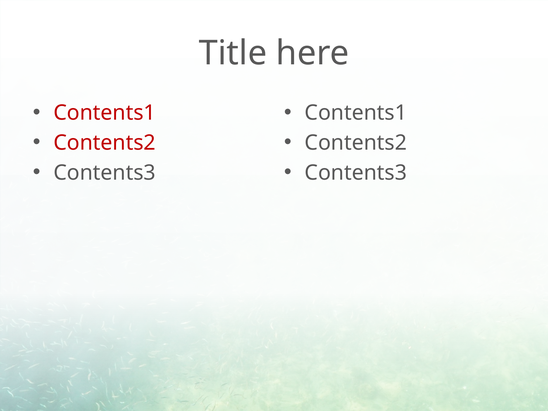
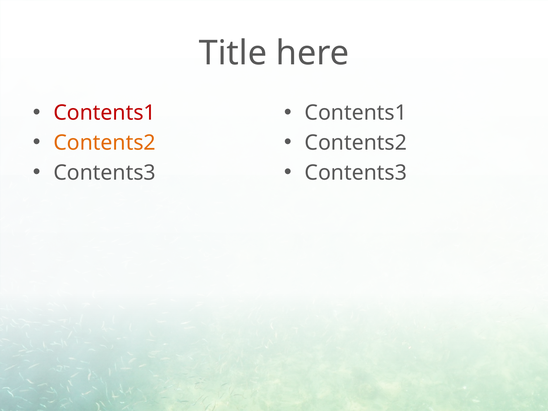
Contents2 colour: red -> orange (105, 143)
